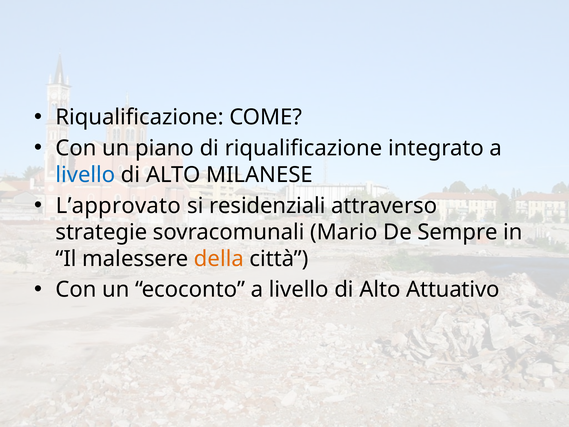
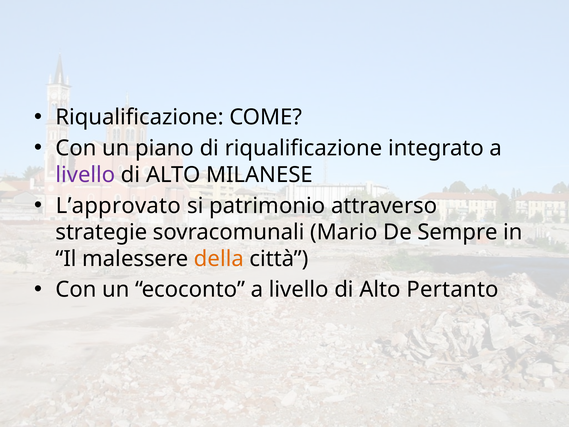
livello colour: blue -> purple (85, 175)
residenziali: residenziali -> patrimonio (267, 206)
Attuativo: Attuativo -> Pertanto (453, 290)
